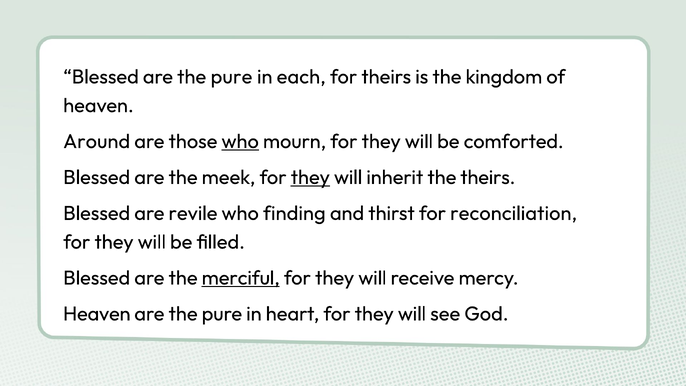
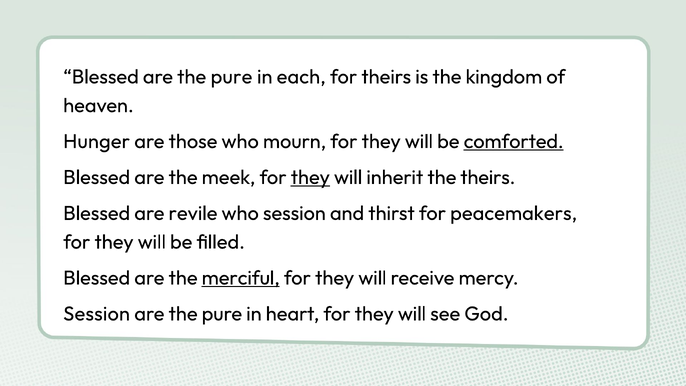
Around: Around -> Hunger (97, 141)
who underline: present -> none (240, 141)
comforted underline: none -> present (514, 141)
who finding: finding -> session (294, 213)
reconciliation: reconciliation -> peacemakers (514, 213)
Heaven: Heaven -> Session (97, 314)
